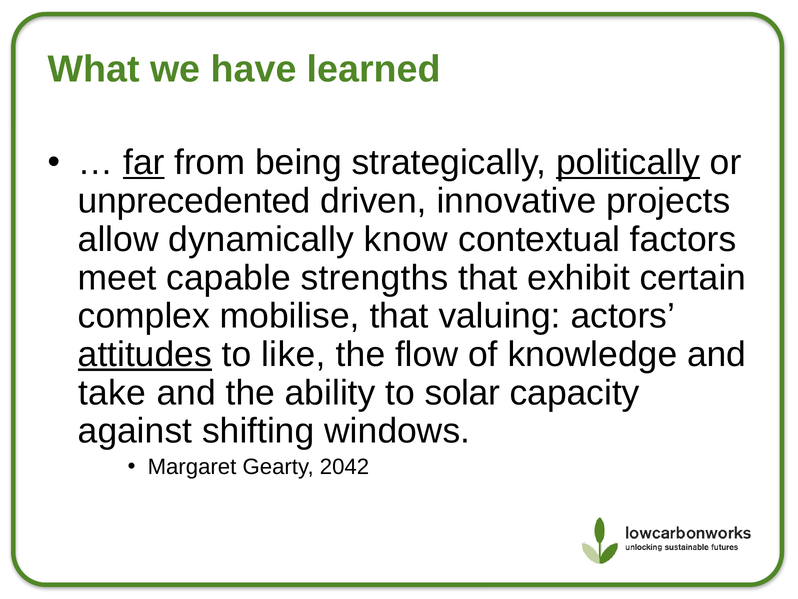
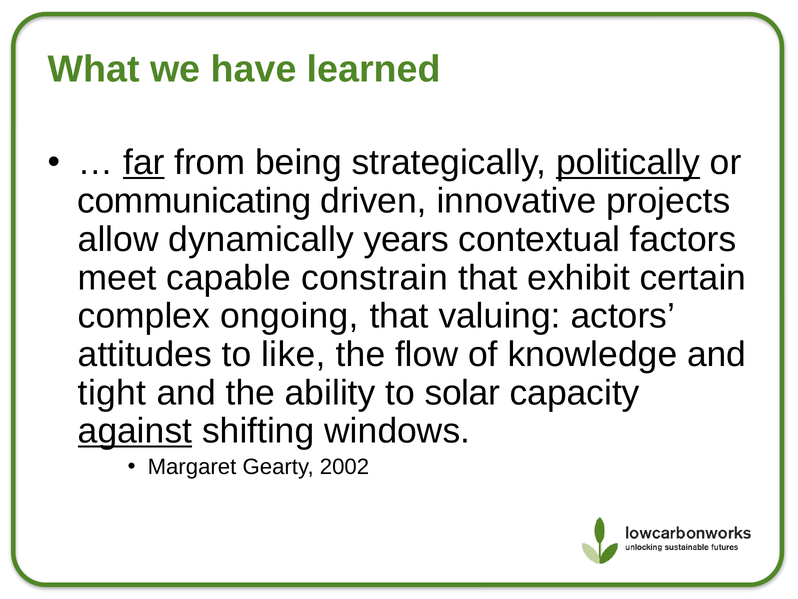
unprecedented: unprecedented -> communicating (194, 201)
know: know -> years (406, 239)
strengths: strengths -> constrain (374, 278)
mobilise: mobilise -> ongoing (290, 316)
attitudes underline: present -> none (145, 354)
take: take -> tight (112, 393)
against underline: none -> present (135, 431)
2042: 2042 -> 2002 (344, 467)
